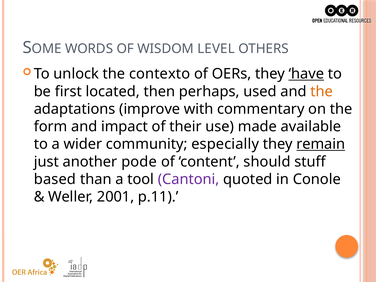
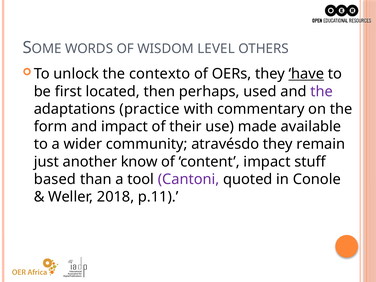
the colour: orange -> purple (322, 91)
improve: improve -> practice (150, 109)
especially: especially -> atravésdo (225, 144)
remain underline: present -> none (321, 144)
pode: pode -> know (139, 162)
content should: should -> impact (267, 162)
2001: 2001 -> 2018 (116, 197)
